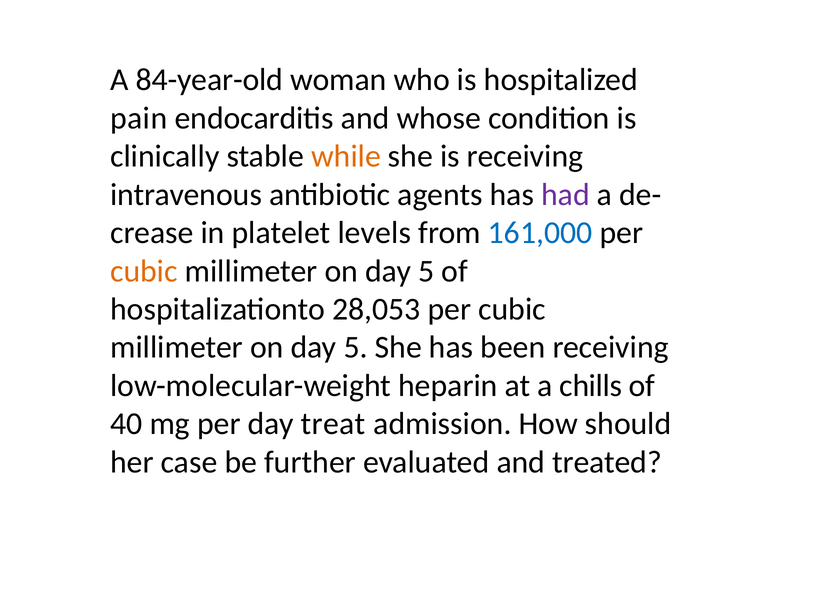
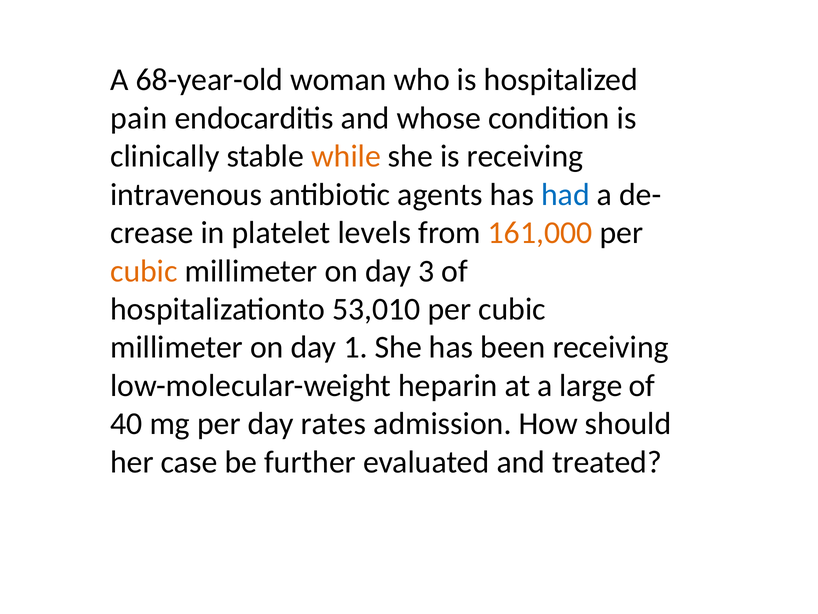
84-year-old: 84-year-old -> 68-year-old (209, 80)
had colour: purple -> blue (566, 194)
161,000 colour: blue -> orange (540, 233)
5: 5 -> 3 (426, 271)
28,053: 28,053 -> 53,010 (376, 309)
5: 5 -> 1 (356, 347)
chills: chills -> large (591, 385)
treat: treat -> rates (333, 424)
